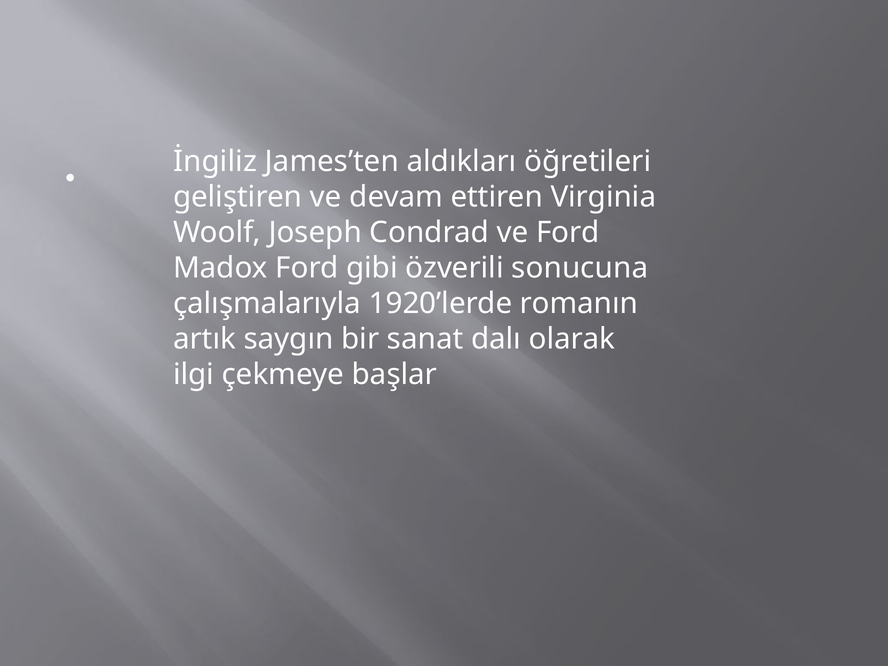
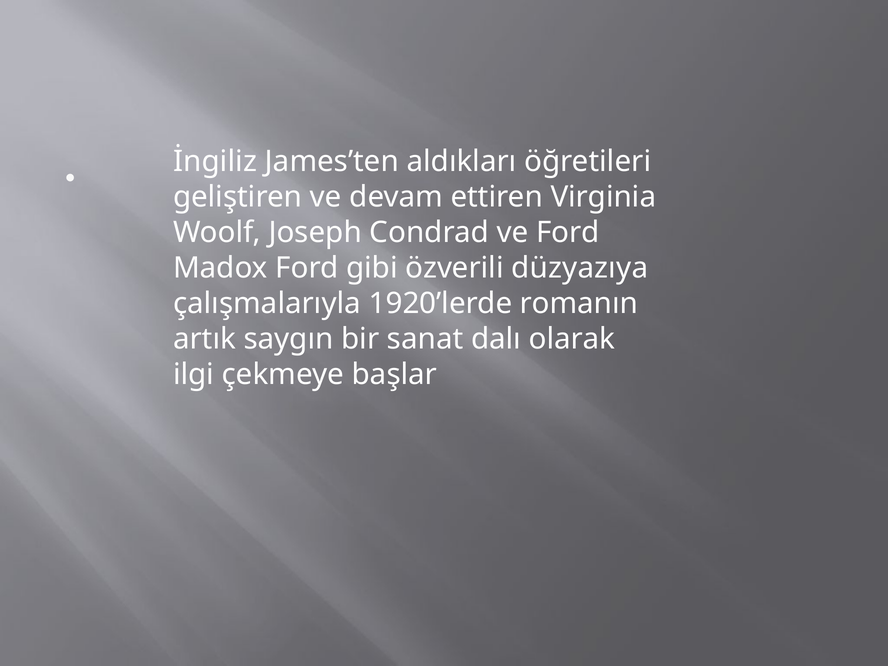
sonucuna: sonucuna -> düzyazıya (580, 268)
